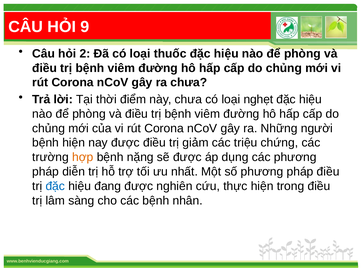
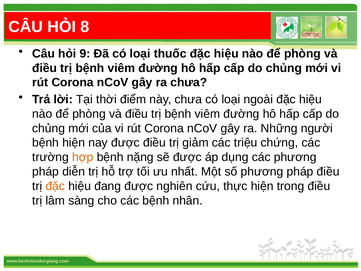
9: 9 -> 8 (85, 27)
2: 2 -> 9 (85, 54)
nghẹt: nghẹt -> ngoài (258, 99)
đặc colour: blue -> orange (55, 186)
